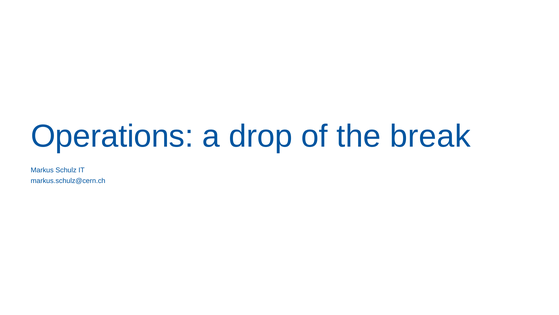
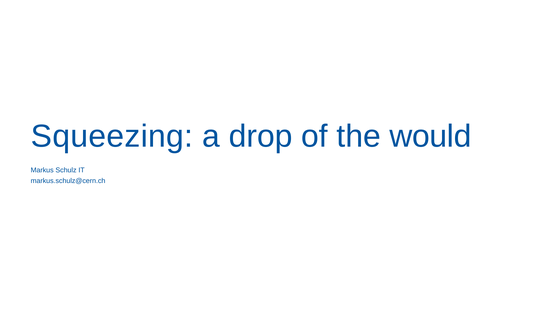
Operations: Operations -> Squeezing (112, 136)
break: break -> would (431, 136)
